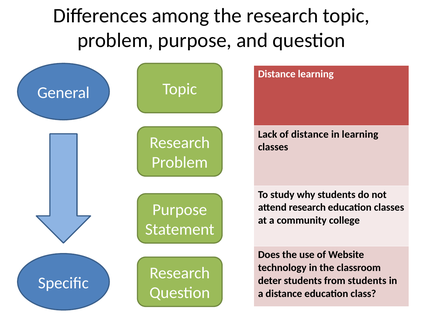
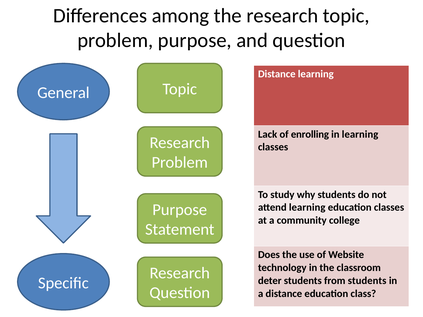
of distance: distance -> enrolling (310, 134)
attend research: research -> learning (307, 208)
